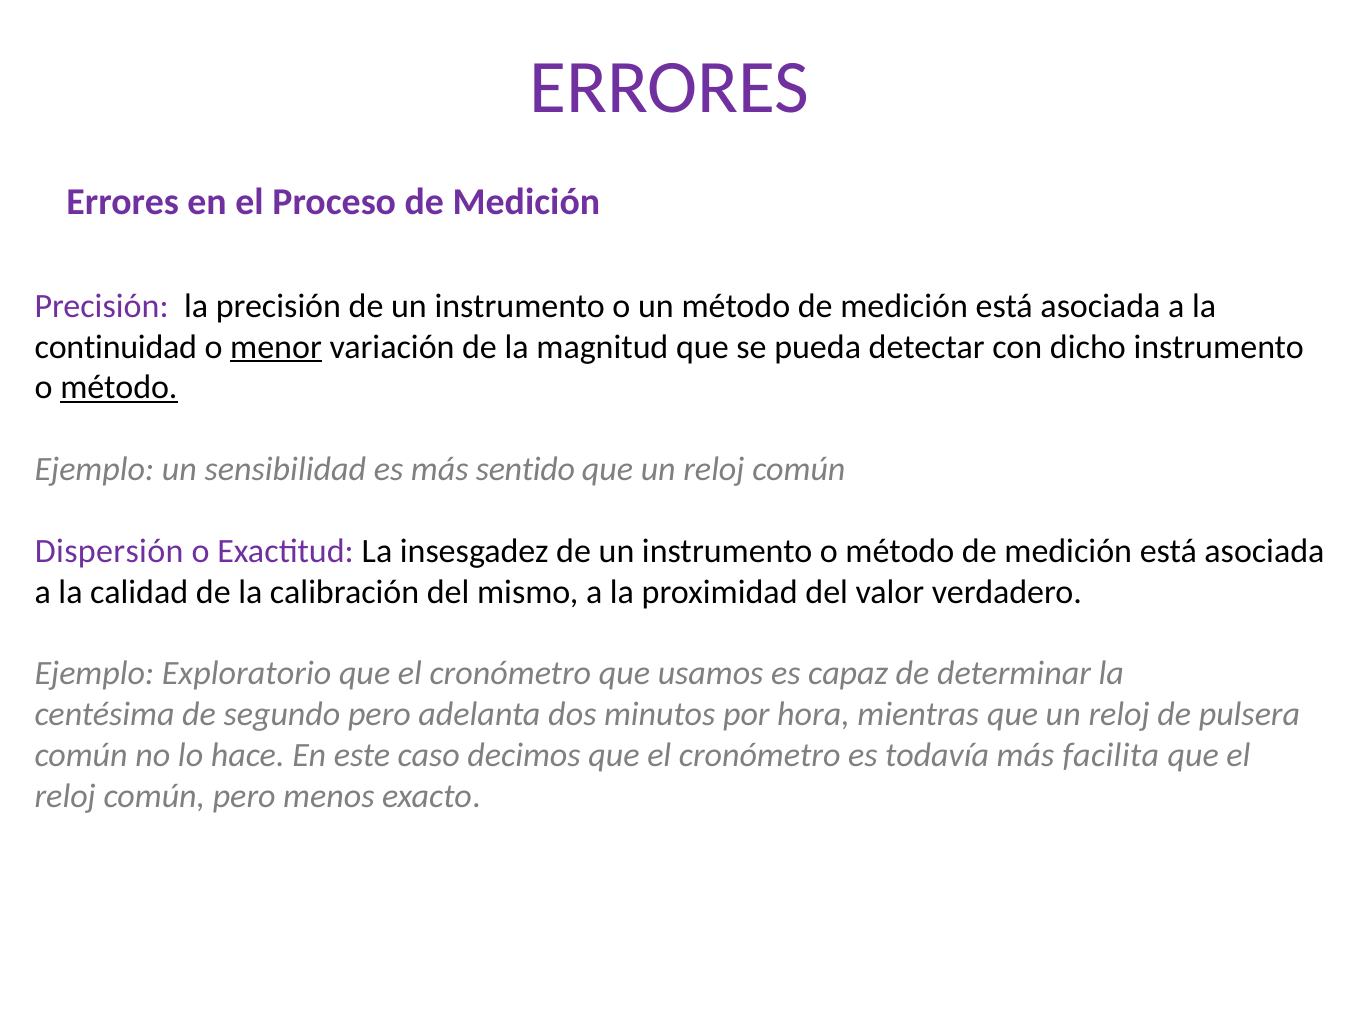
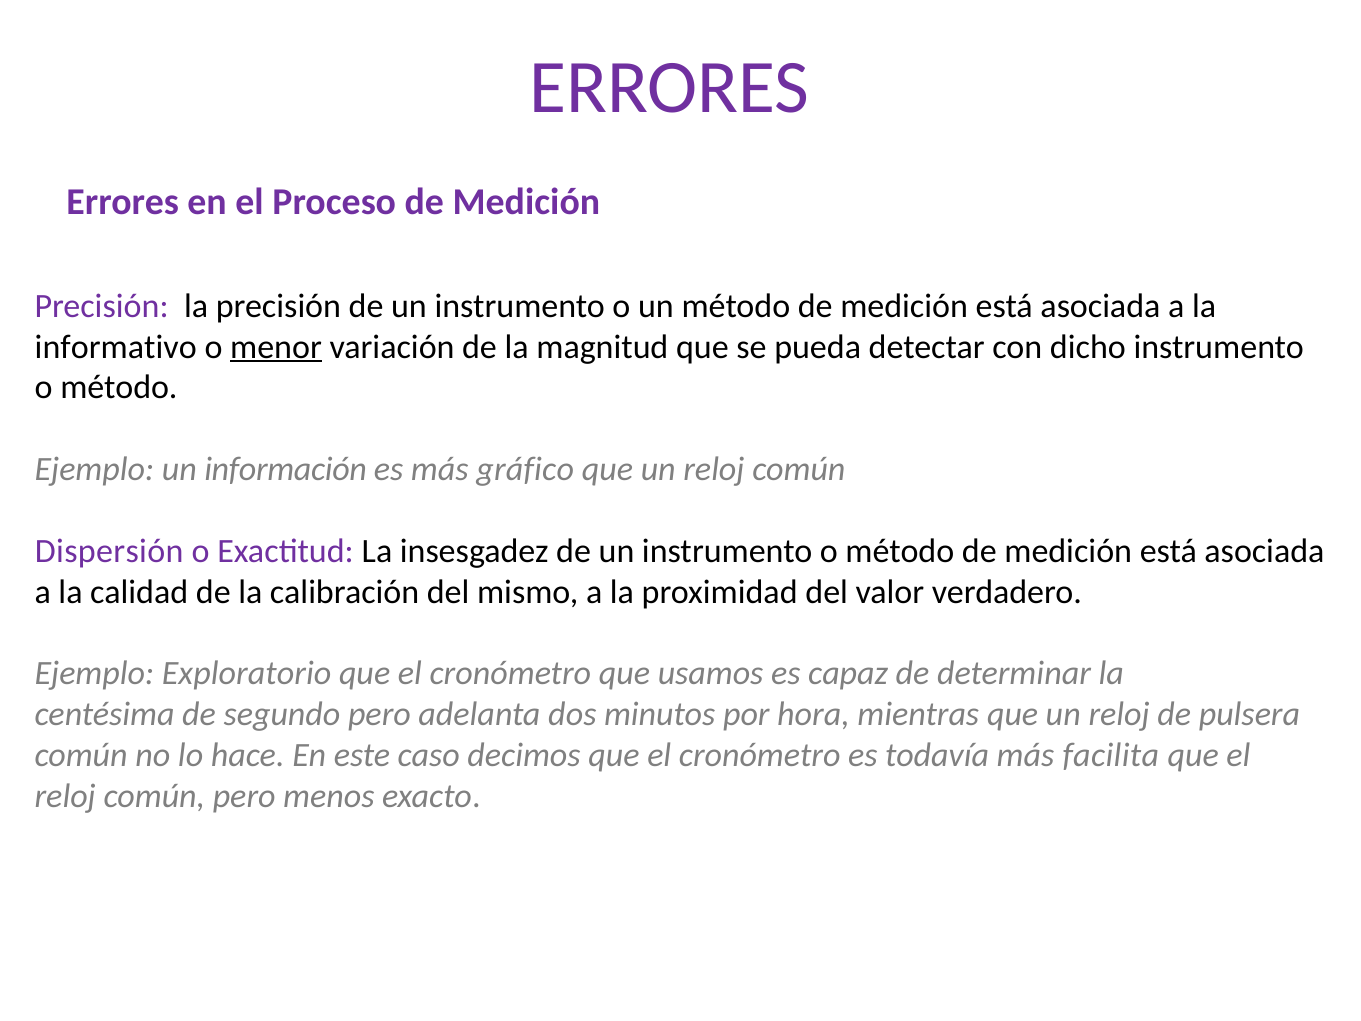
continuidad: continuidad -> informativo (116, 347)
método underline: present -> none (119, 388)
sensibilidad: sensibilidad -> información (286, 469)
sentido: sentido -> gráfico (525, 469)
